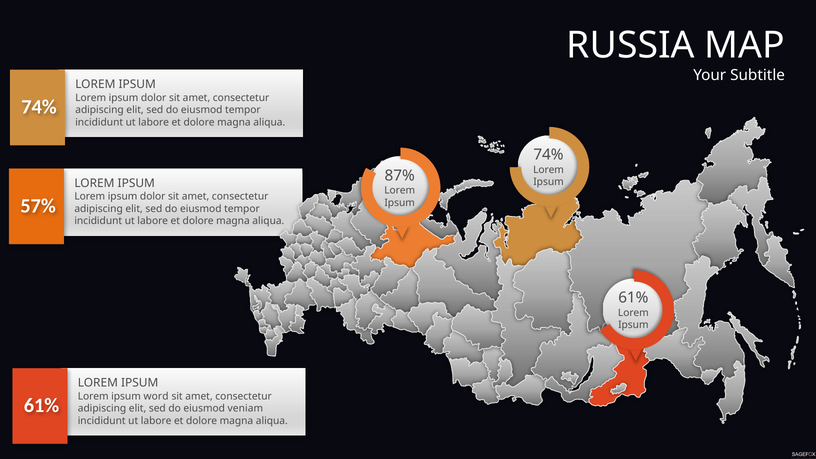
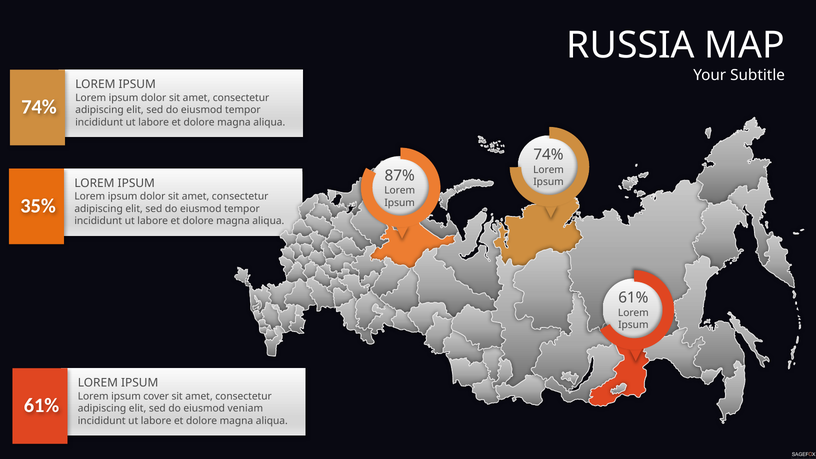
57%: 57% -> 35% (38, 206)
word: word -> cover (156, 396)
